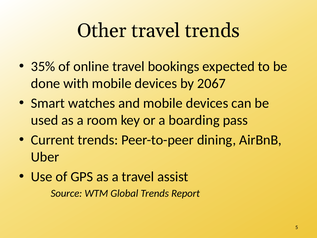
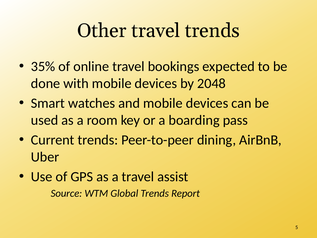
2067: 2067 -> 2048 (212, 83)
